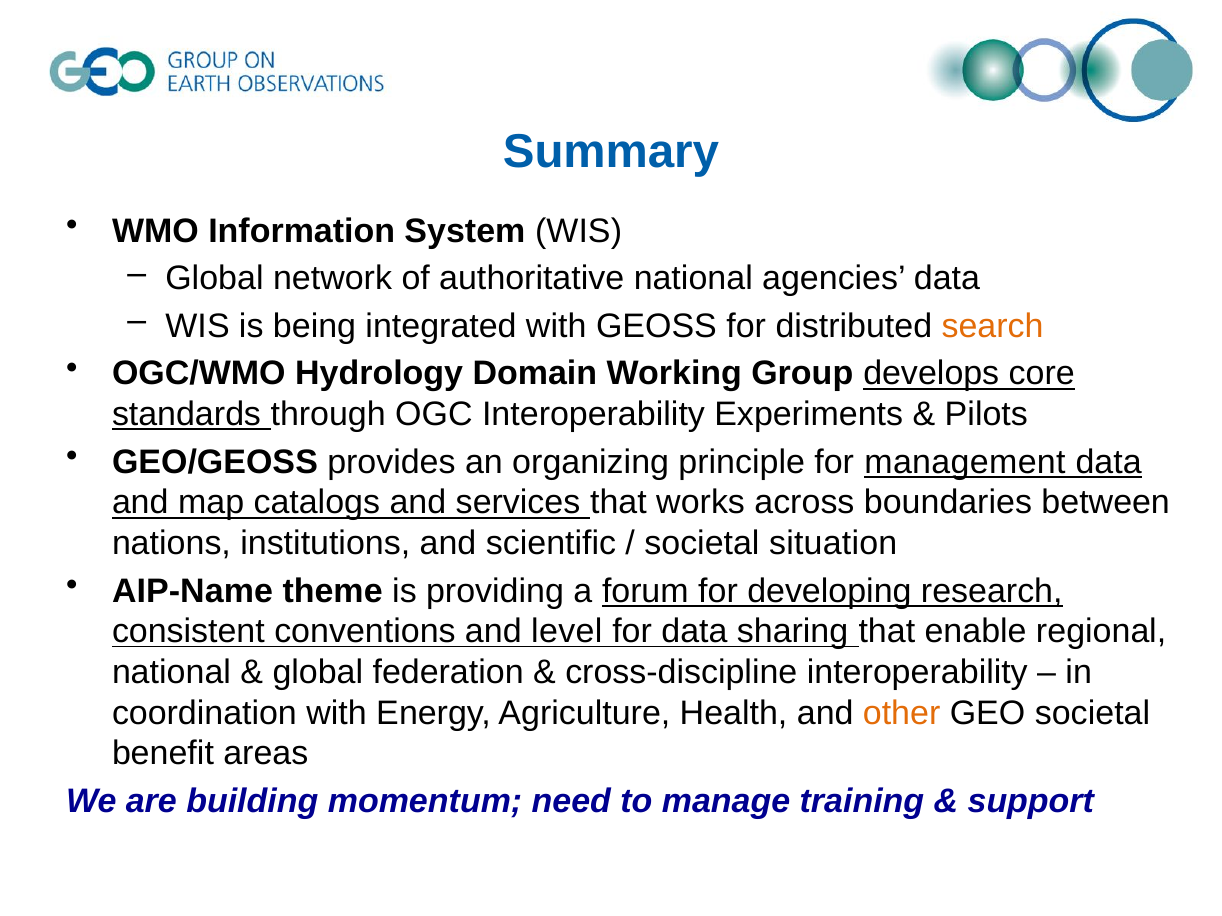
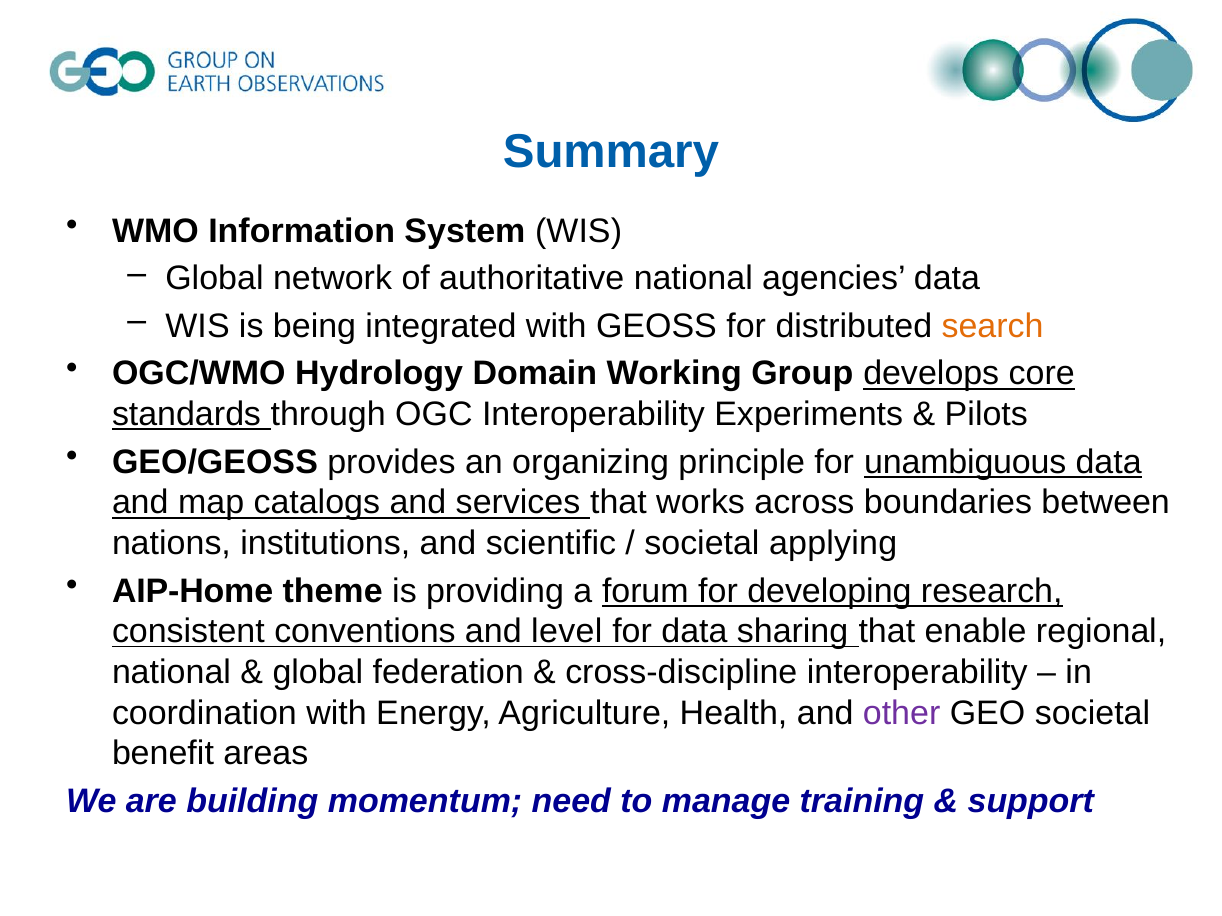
management: management -> unambiguous (965, 462)
situation: situation -> applying (833, 544)
AIP-Name: AIP-Name -> AIP-Home (193, 591)
other colour: orange -> purple (902, 713)
